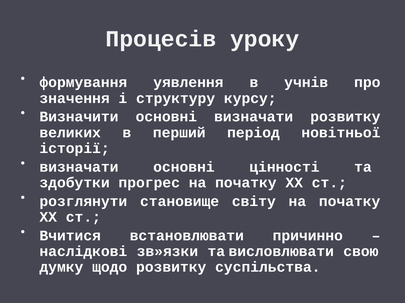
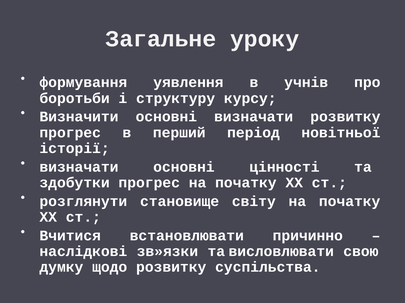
Процесів: Процесів -> Загальне (161, 39)
значення: значення -> боротьби (75, 98)
великих: великих -> прогрес (70, 133)
